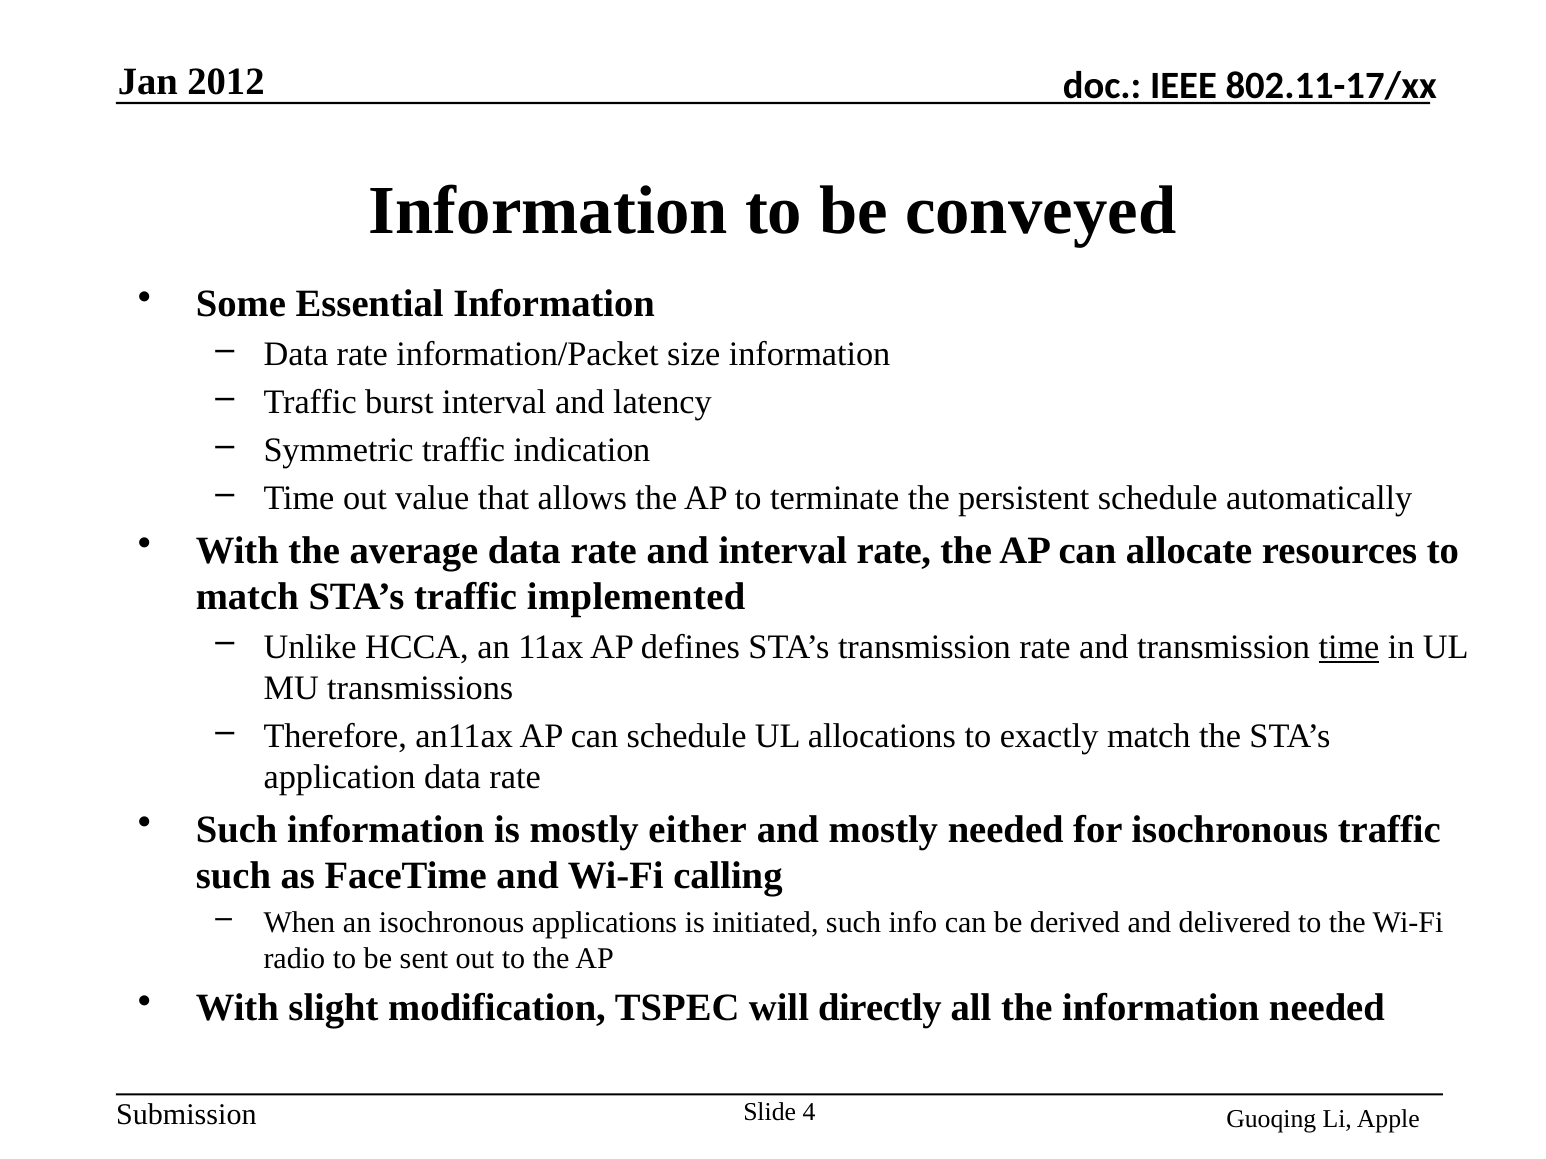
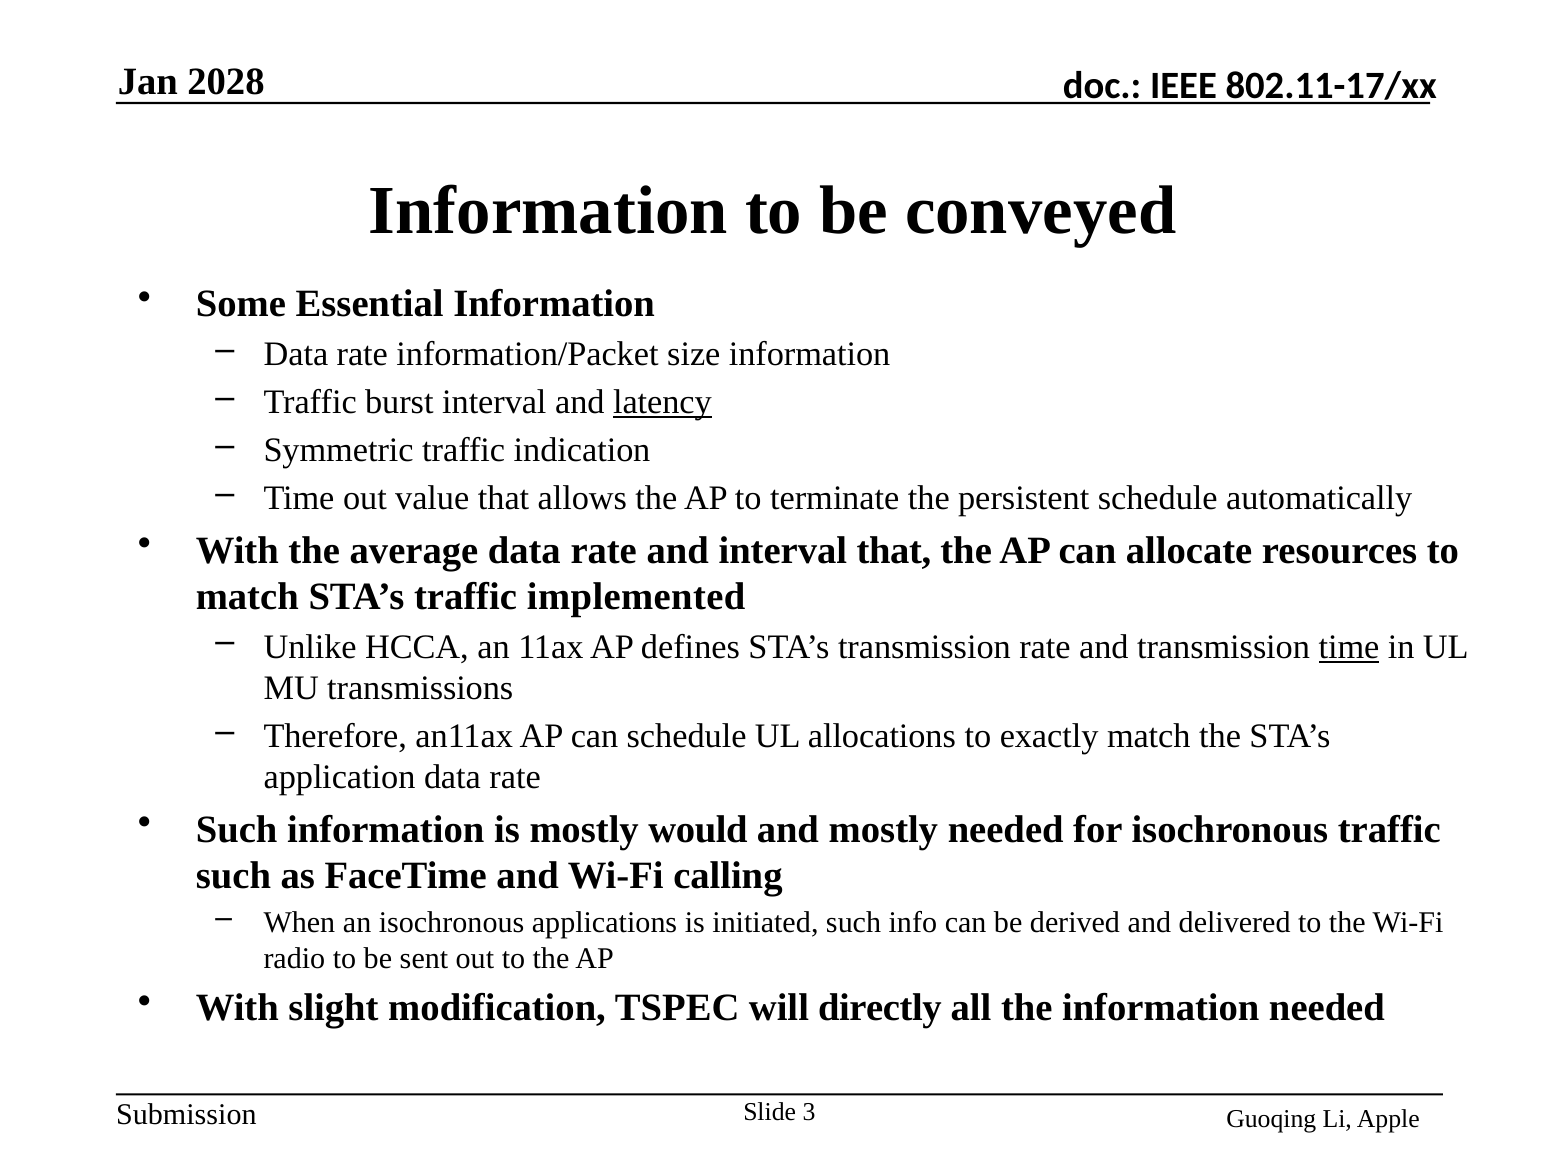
2012: 2012 -> 2028 (226, 82)
latency underline: none -> present (662, 403)
interval rate: rate -> that (894, 551)
either: either -> would (698, 830)
4: 4 -> 3 (809, 1112)
